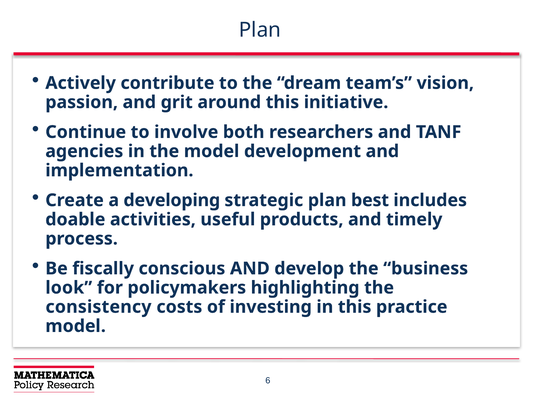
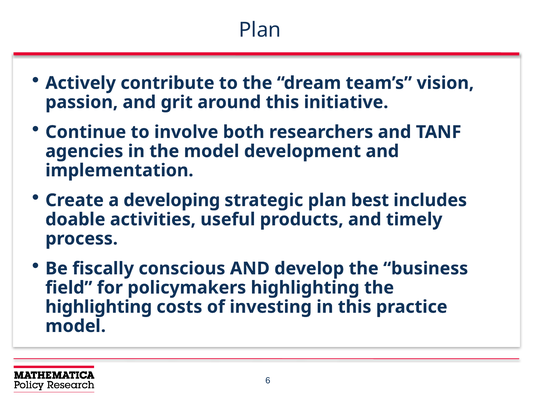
look: look -> field (69, 288)
consistency: consistency -> highlighting (99, 307)
